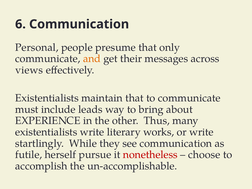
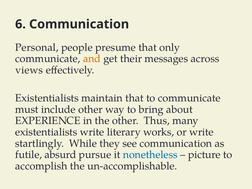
include leads: leads -> other (90, 109)
herself: herself -> absurd (60, 155)
nonetheless colour: red -> blue (150, 155)
choose: choose -> picture (204, 155)
